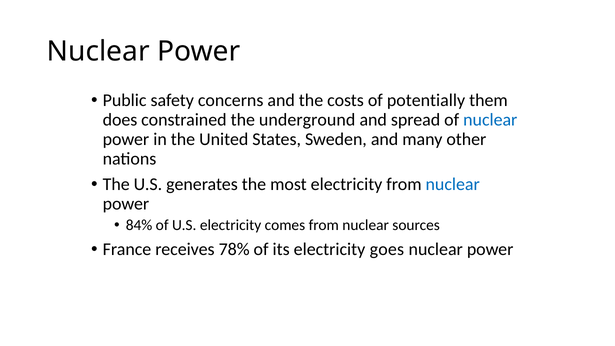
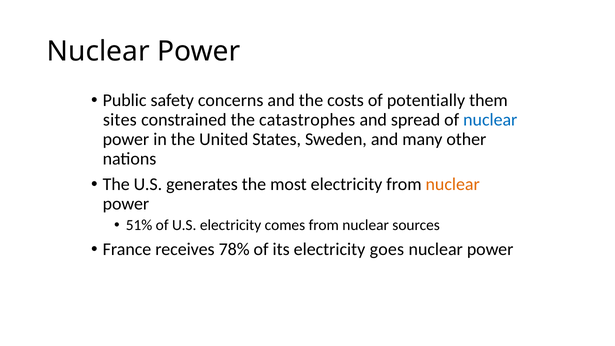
does: does -> sites (120, 120)
underground: underground -> catastrophes (307, 120)
nuclear colour: blue -> orange (453, 184)
84%: 84% -> 51% (139, 225)
